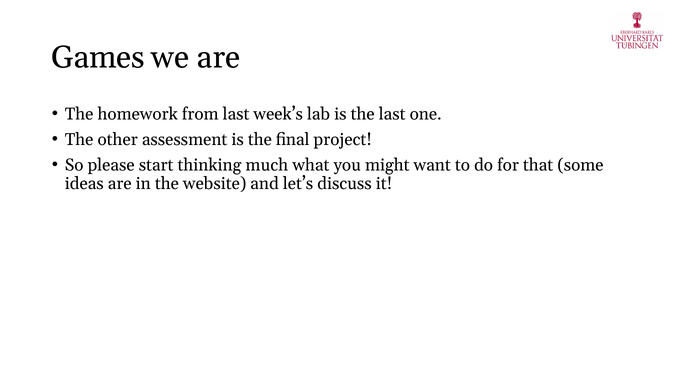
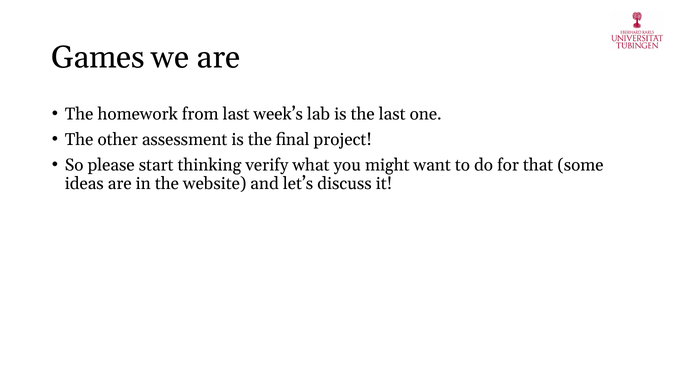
much: much -> verify (267, 165)
